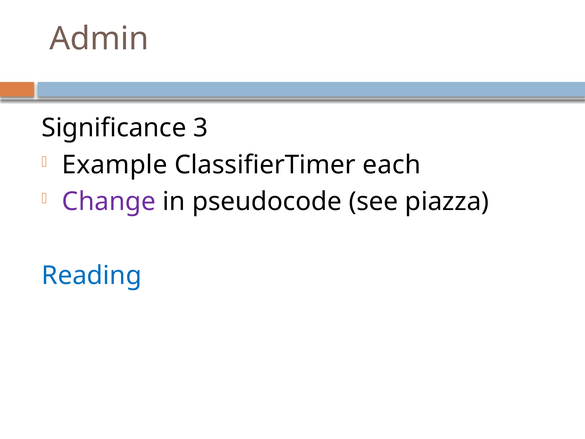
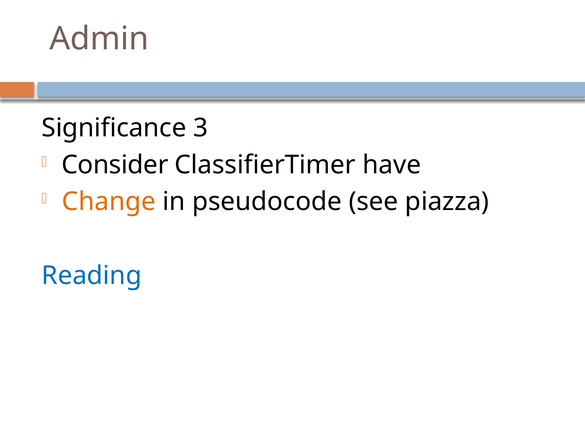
Example: Example -> Consider (115, 165)
each: each -> have (392, 165)
Change colour: purple -> orange (109, 202)
